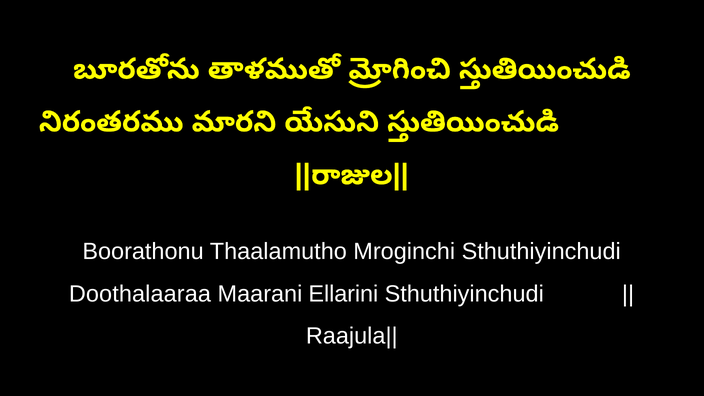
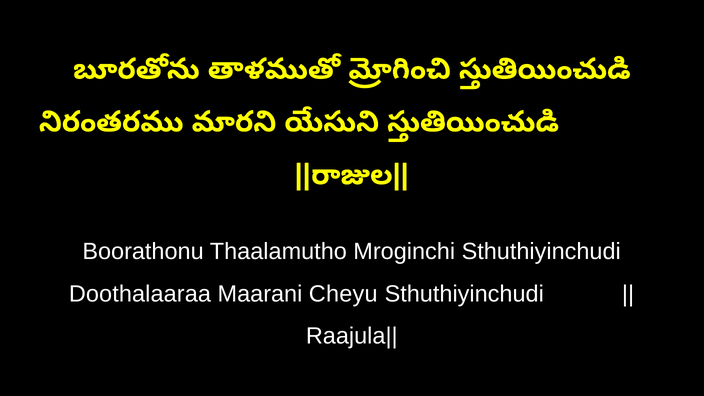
Ellarini: Ellarini -> Cheyu (343, 294)
